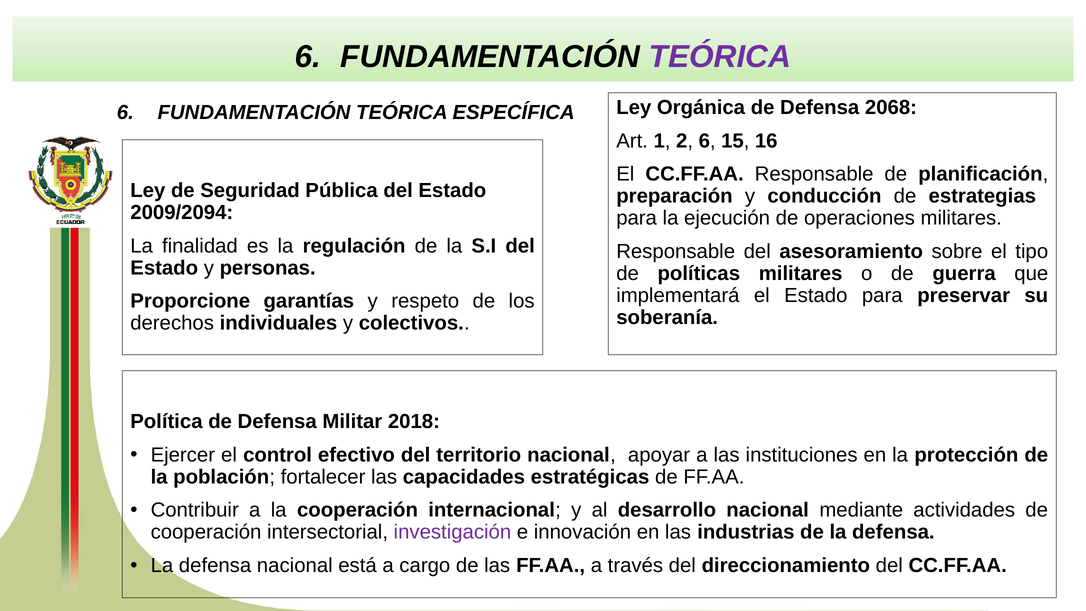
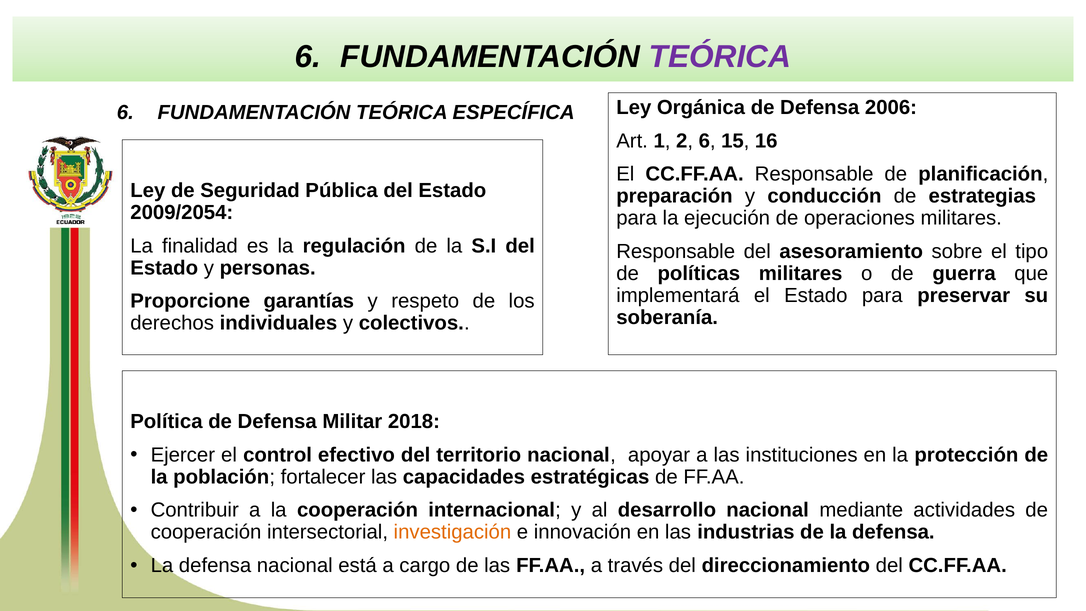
2068: 2068 -> 2006 (891, 108)
2009/2094: 2009/2094 -> 2009/2054 (182, 212)
investigación colour: purple -> orange (452, 532)
